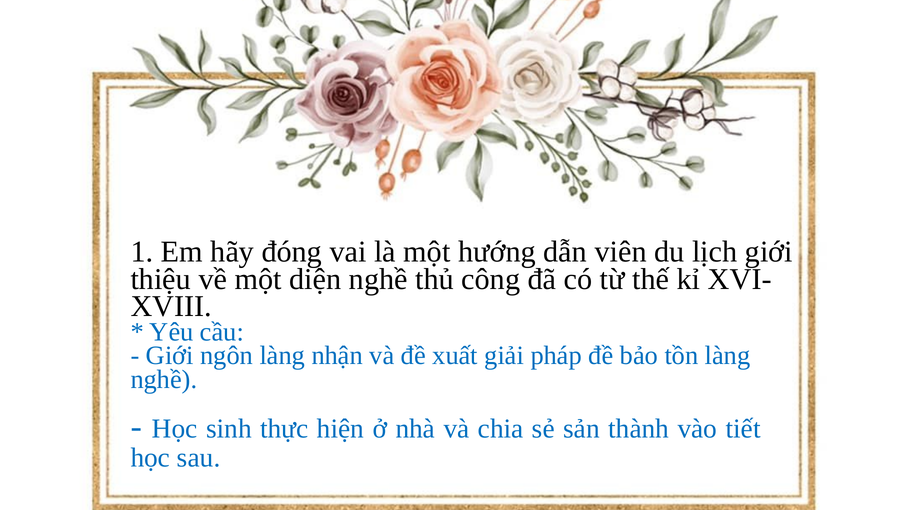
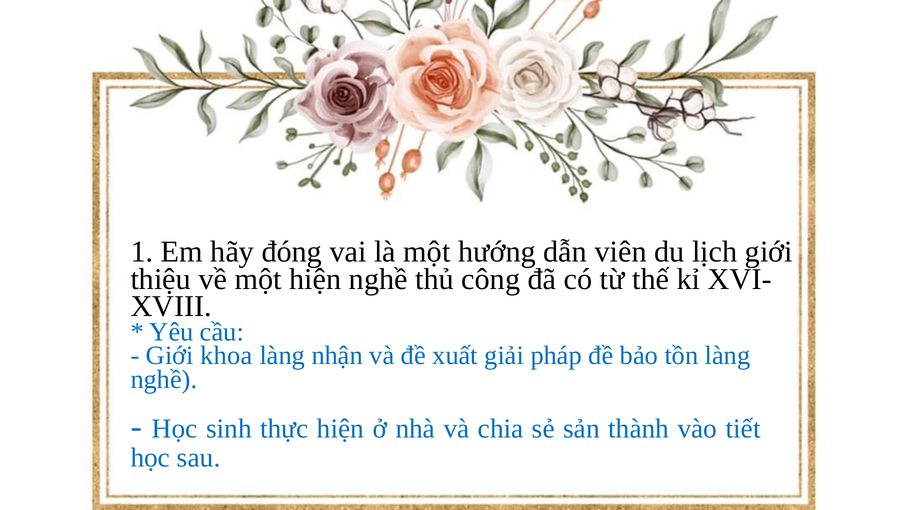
một diện: diện -> hiện (315, 279)
ngôn: ngôn -> khoa (226, 356)
